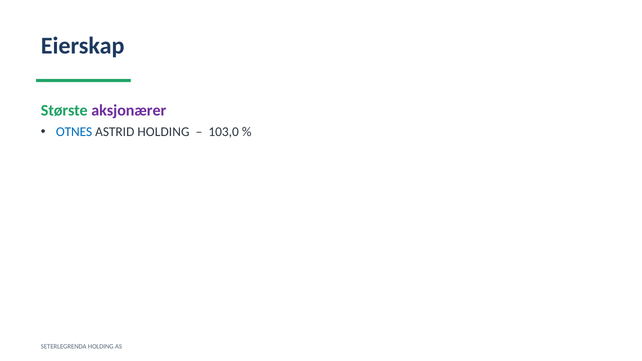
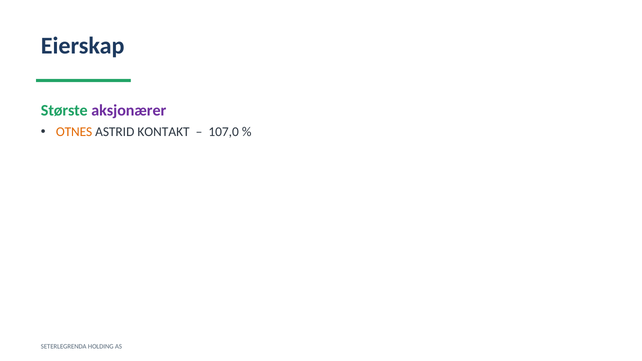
OTNES colour: blue -> orange (74, 132)
ASTRID HOLDING: HOLDING -> KONTAKT (164, 132)
103,0: 103,0 -> 107,0 (224, 132)
